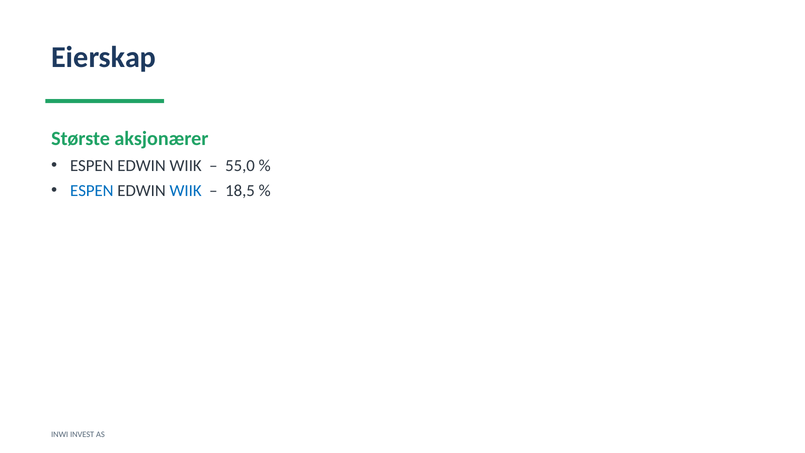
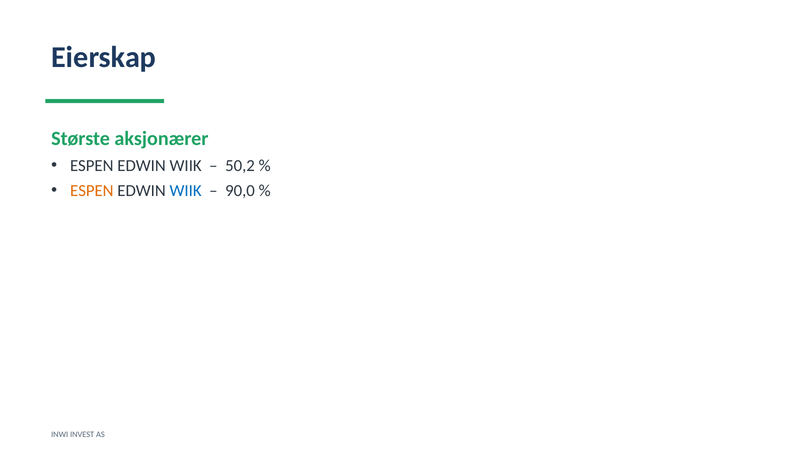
55,0: 55,0 -> 50,2 (240, 166)
ESPEN colour: blue -> orange (92, 191)
18,5: 18,5 -> 90,0 (240, 191)
